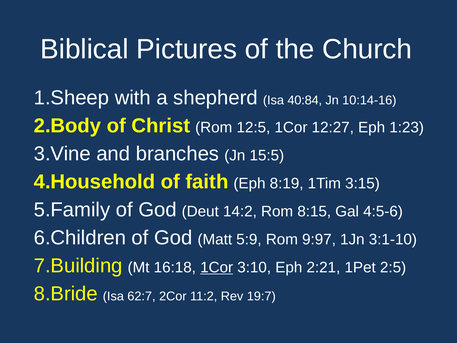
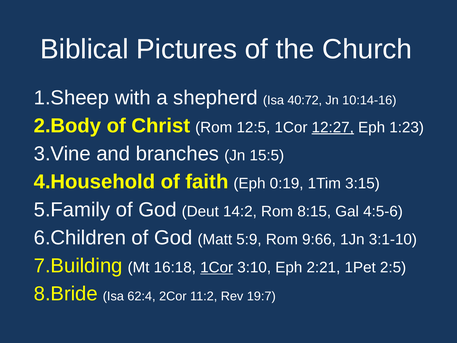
40:84: 40:84 -> 40:72 (305, 100)
12:27 underline: none -> present (333, 127)
8:19: 8:19 -> 0:19 (287, 183)
9:97: 9:97 -> 9:66 (319, 239)
62:7: 62:7 -> 62:4 (141, 296)
